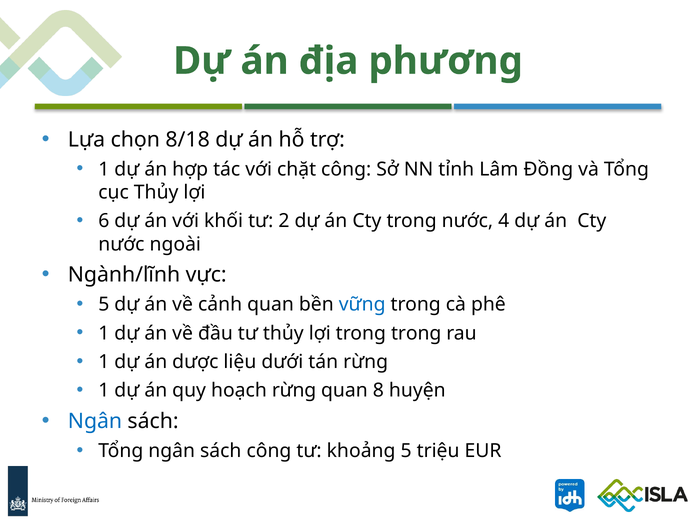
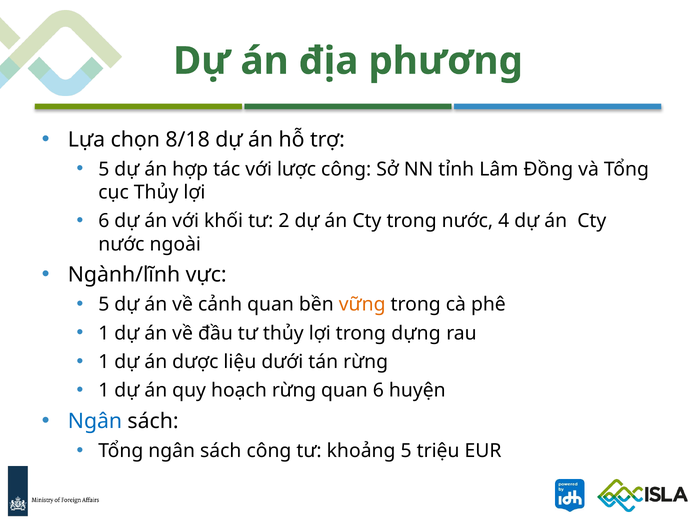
1: 1 -> 5 (104, 169)
chặt: chặt -> lược (297, 169)
vững colour: blue -> orange (362, 305)
trong trong: trong -> dựng (416, 333)
quan 8: 8 -> 6 (378, 390)
